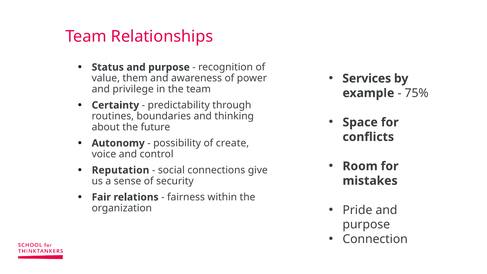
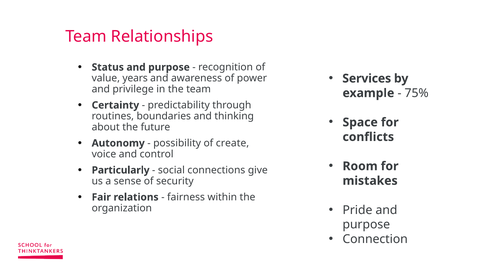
them: them -> years (135, 78)
Reputation: Reputation -> Particularly (121, 170)
